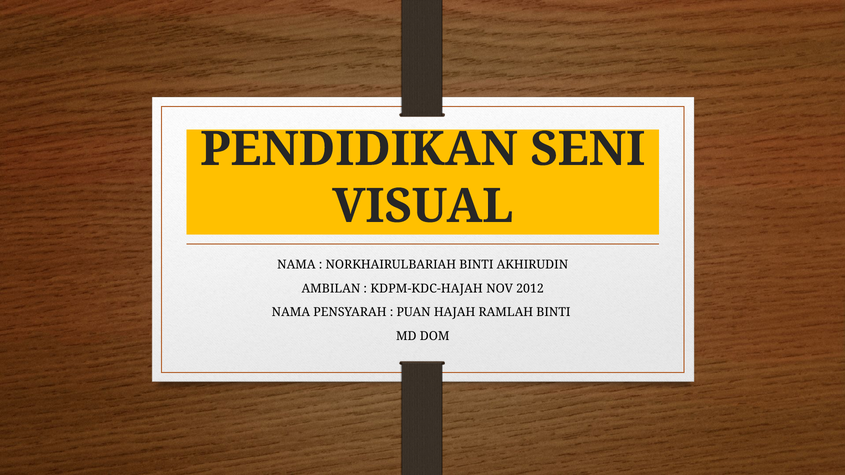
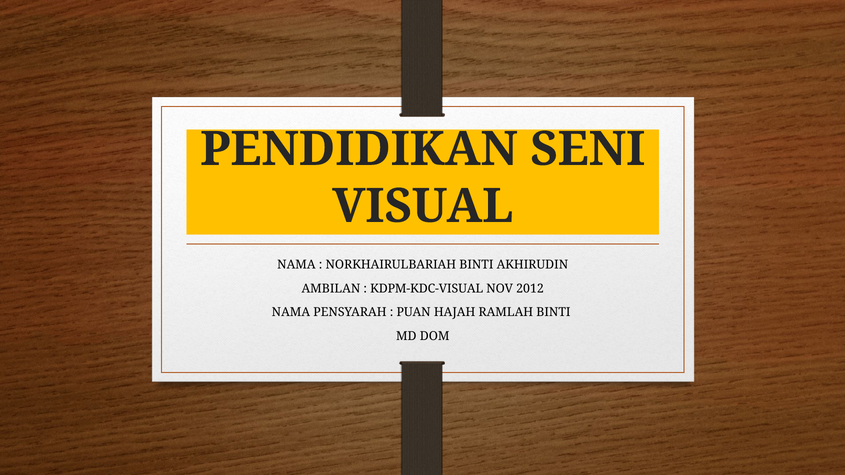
KDPM-KDC-HAJAH: KDPM-KDC-HAJAH -> KDPM-KDC-VISUAL (427, 289)
